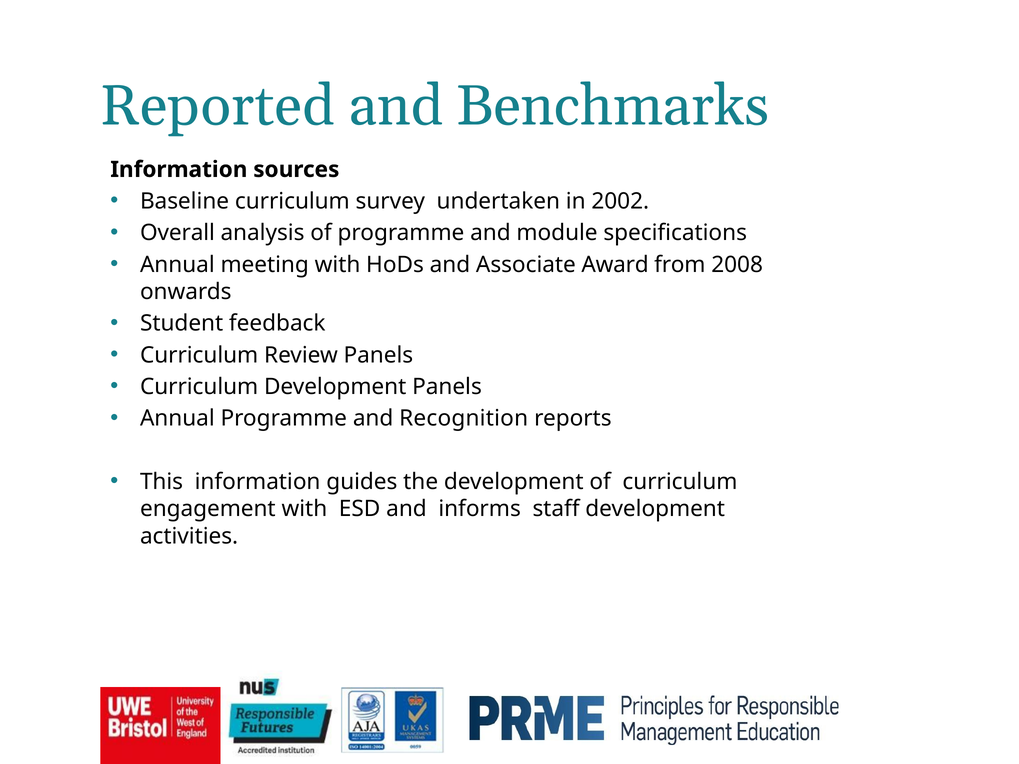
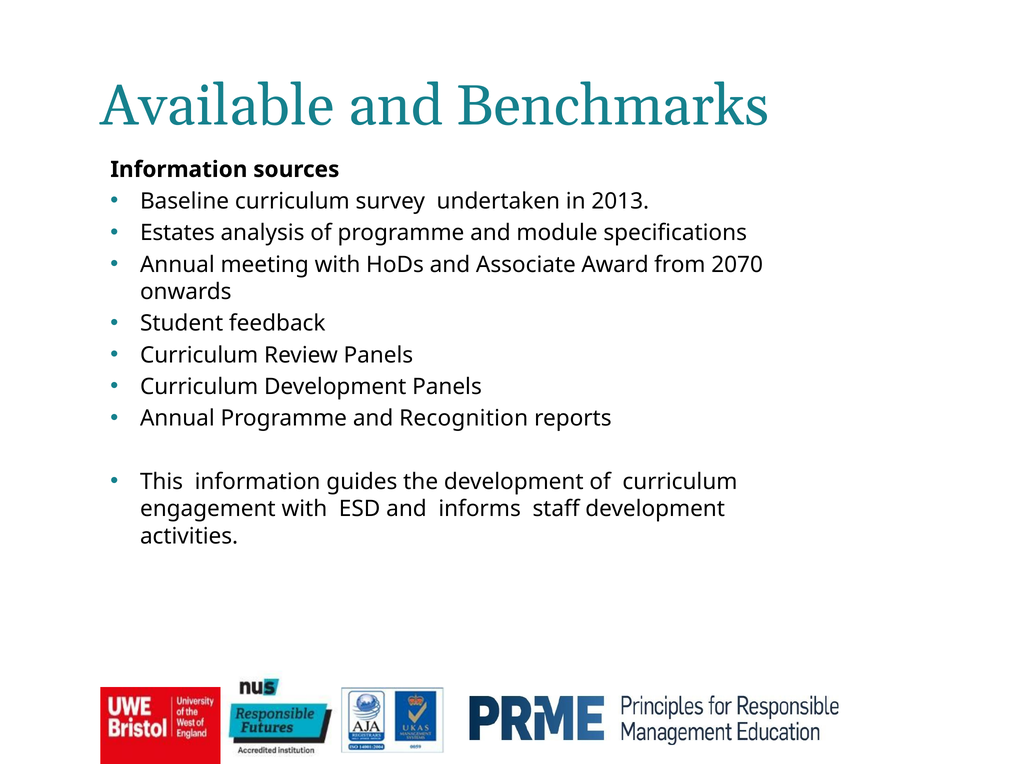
Reported: Reported -> Available (217, 106)
2002: 2002 -> 2013 (620, 201)
Overall: Overall -> Estates (177, 233)
2008: 2008 -> 2070 (737, 265)
